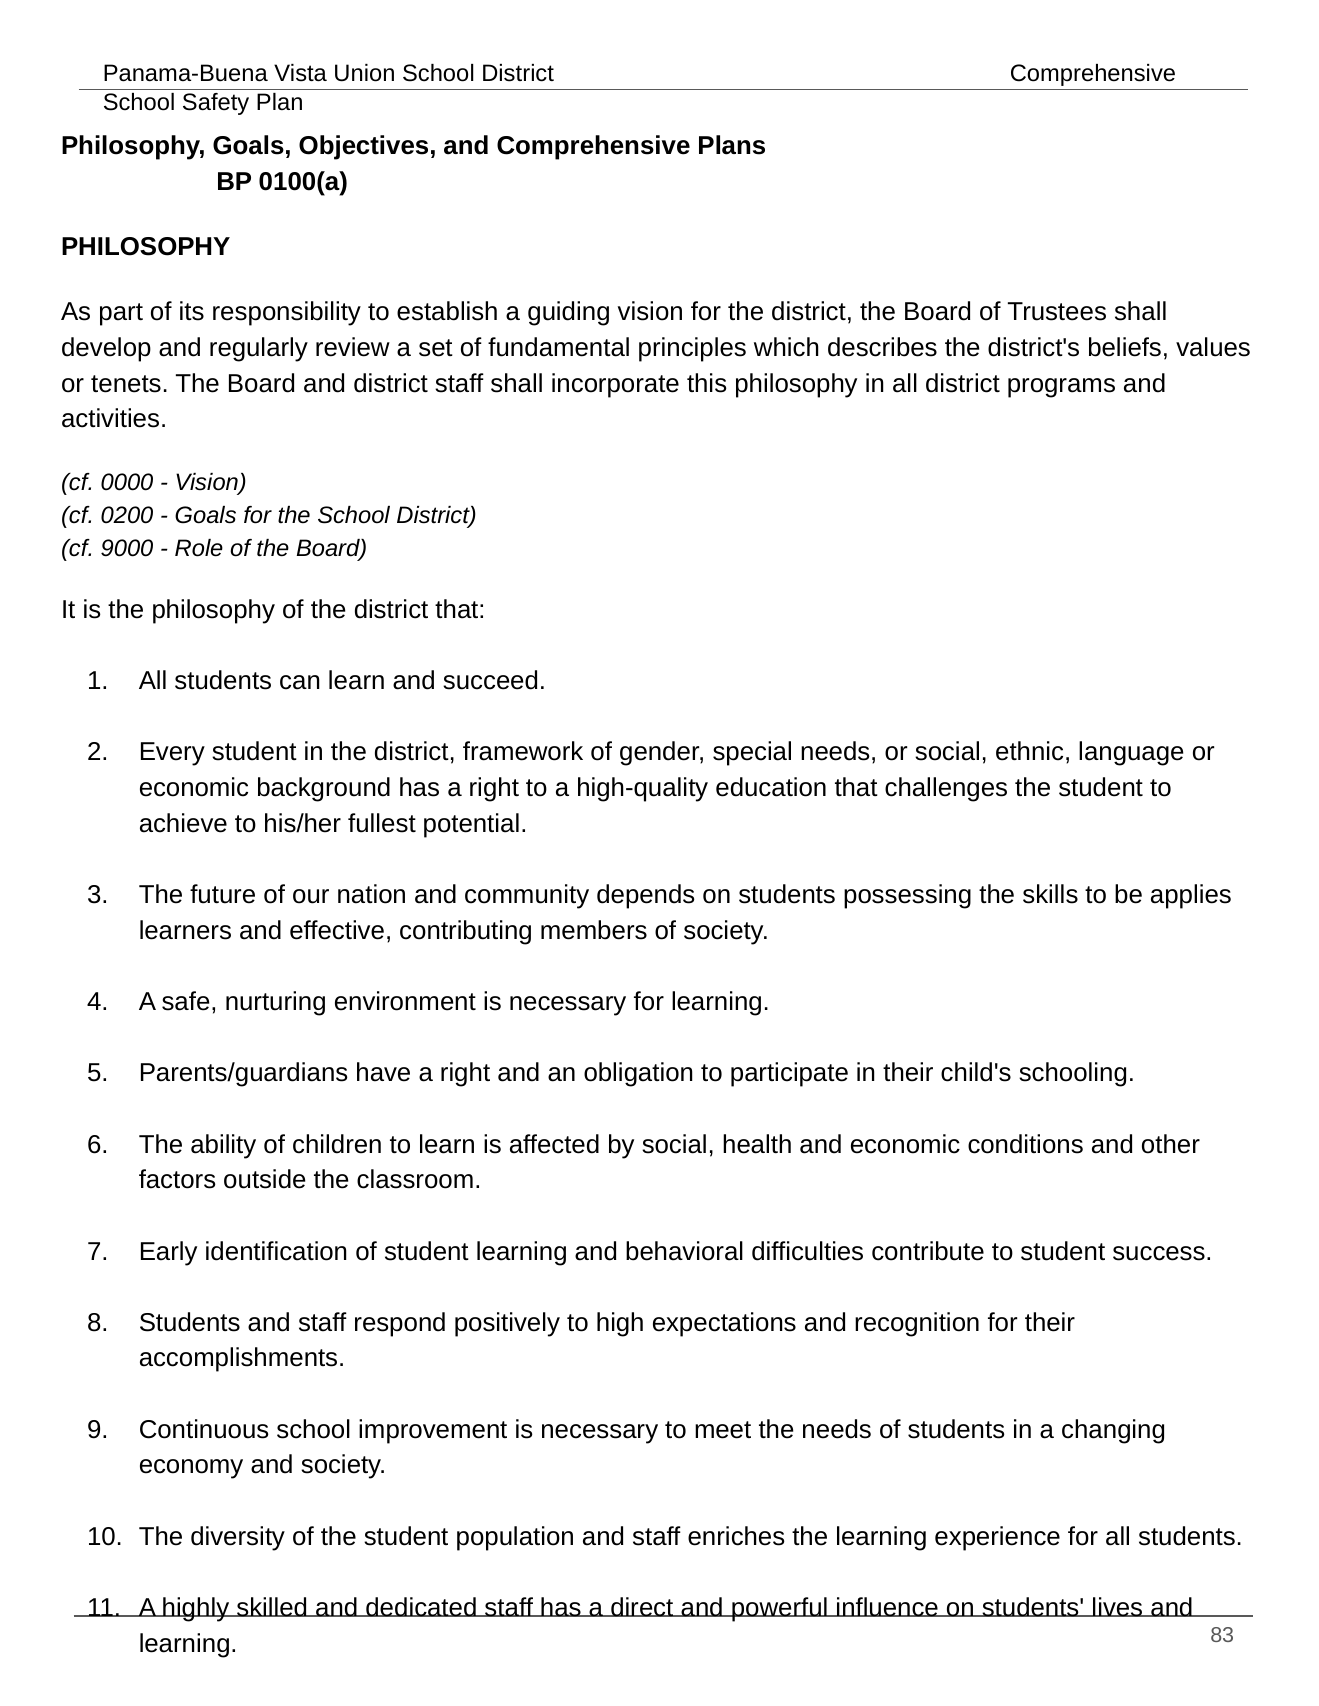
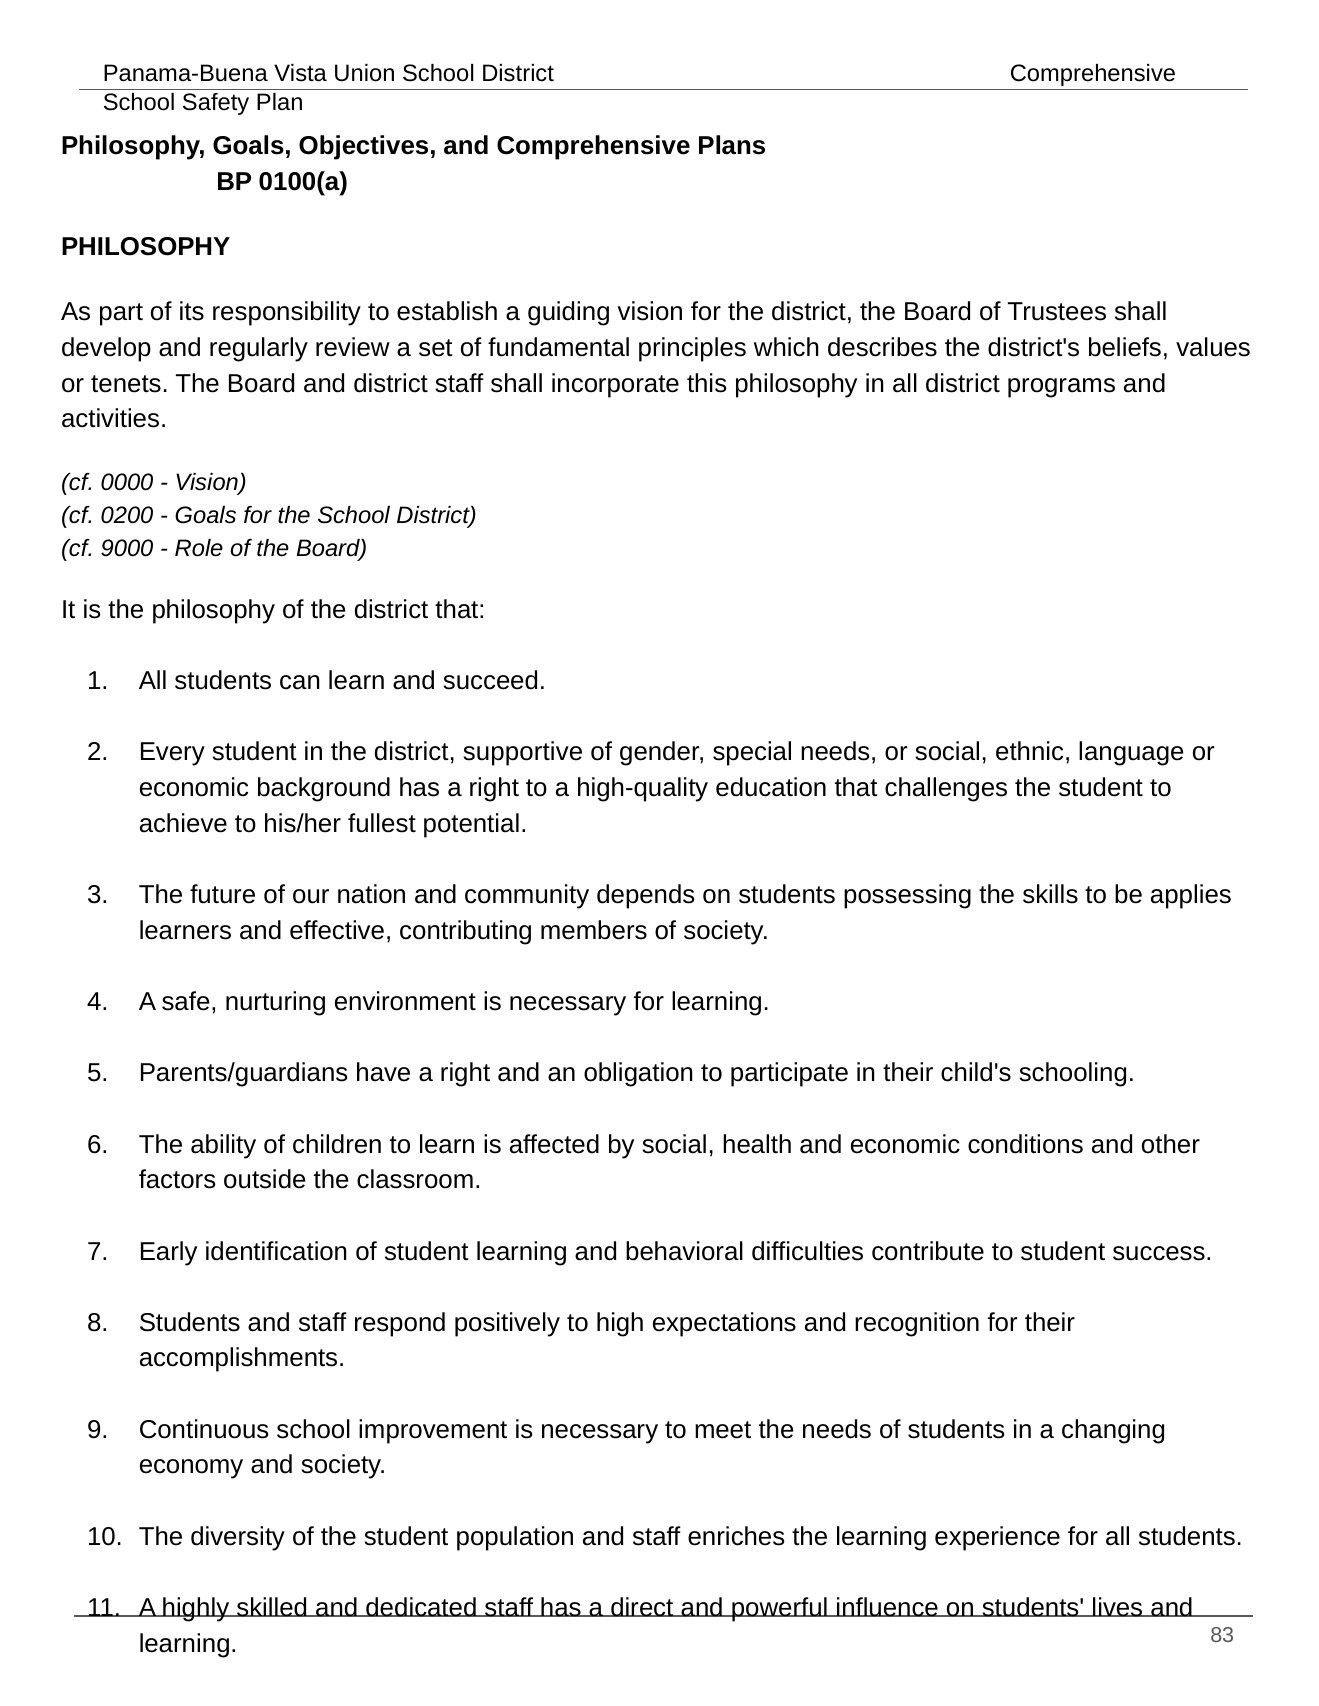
framework: framework -> supportive (523, 753)
